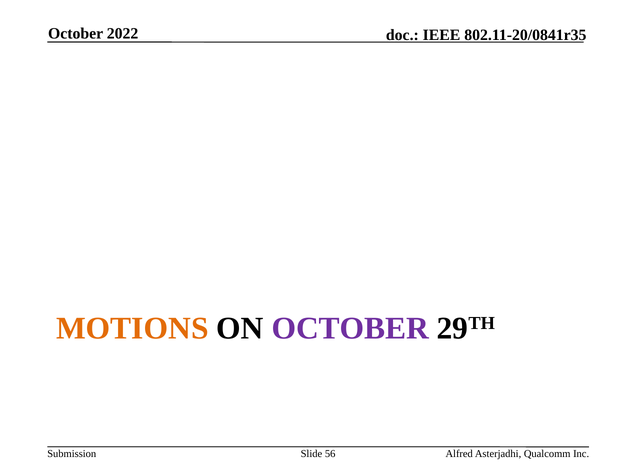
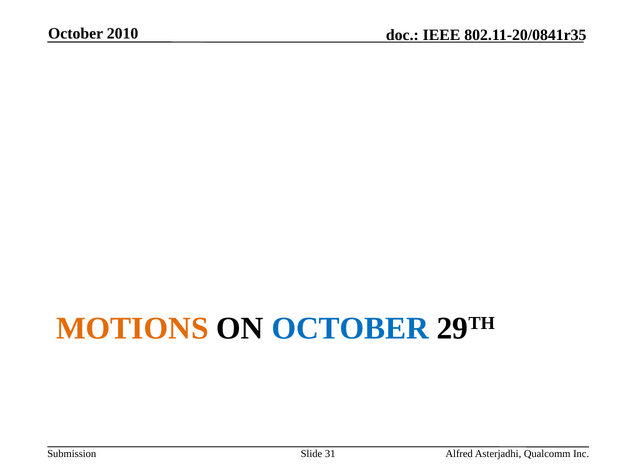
2022: 2022 -> 2010 (123, 33)
OCTOBER colour: purple -> blue (350, 328)
56: 56 -> 31 (330, 454)
